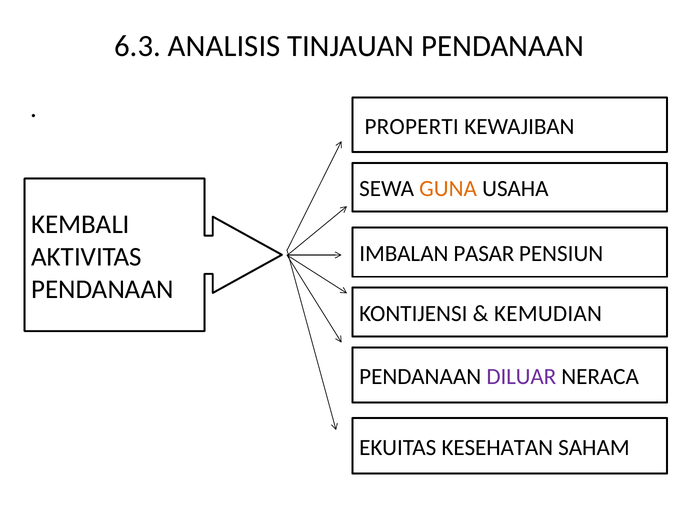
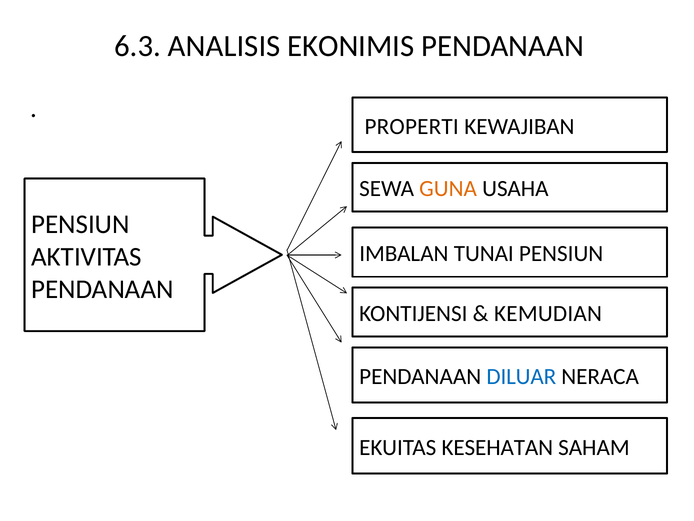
TINJAUAN: TINJAUAN -> EKONIMIS (351, 46)
KEMBALI: KEMBALI -> PENSIUN (80, 224)
PASAR: PASAR -> TUNAI (484, 254)
DILUAR colour: purple -> blue (521, 376)
